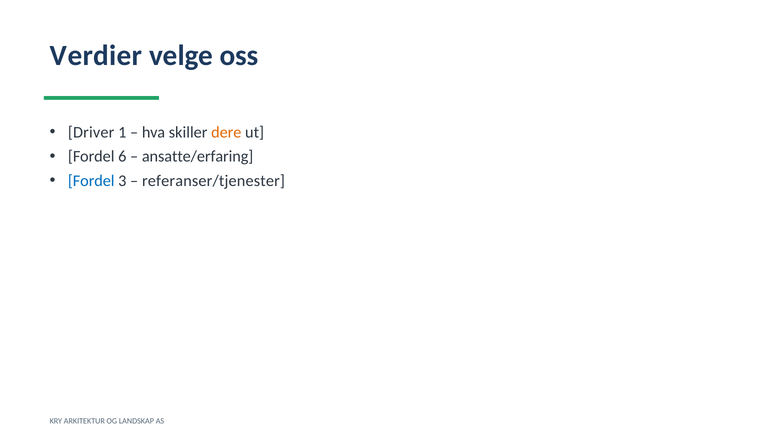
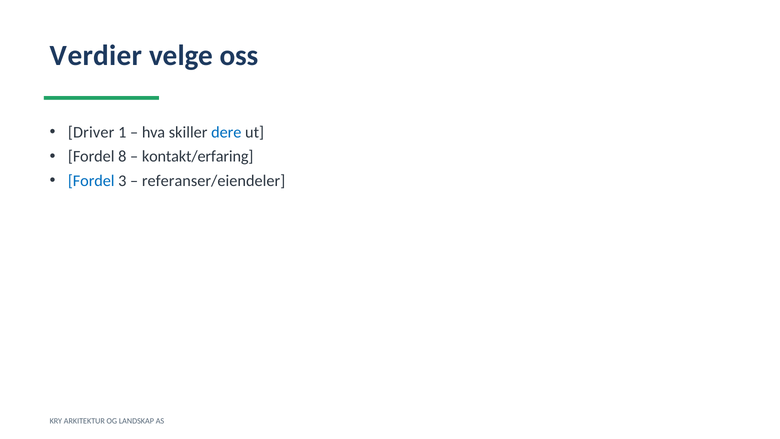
dere colour: orange -> blue (226, 132)
6: 6 -> 8 (122, 156)
ansatte/erfaring: ansatte/erfaring -> kontakt/erfaring (198, 156)
referanser/tjenester: referanser/tjenester -> referanser/eiendeler (214, 181)
